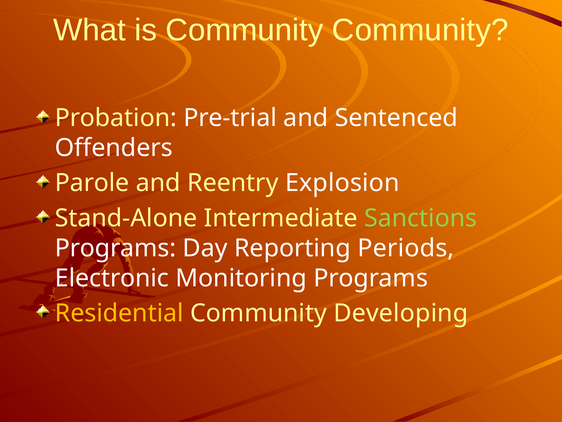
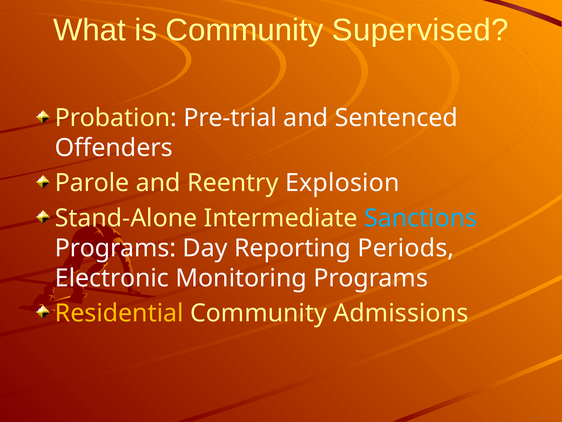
Community Community: Community -> Supervised (420, 30)
Sanctions colour: light green -> light blue (421, 218)
Developing: Developing -> Admissions (401, 313)
